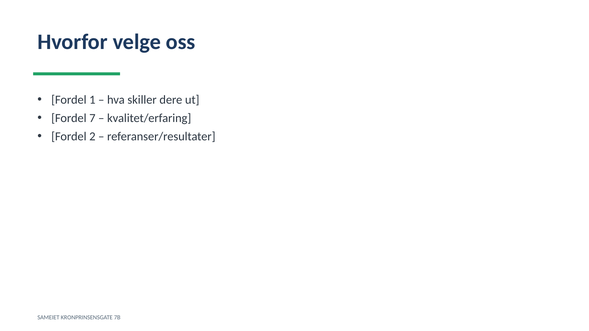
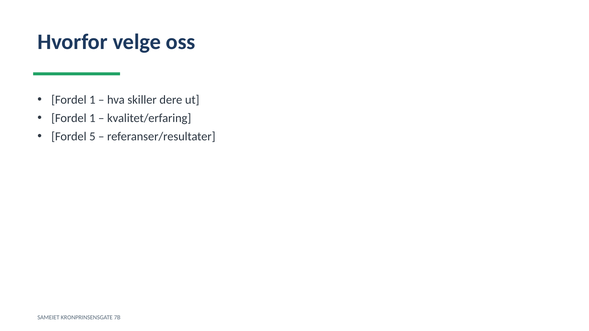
7: 7 -> 1 (92, 118)
2: 2 -> 5 (92, 137)
